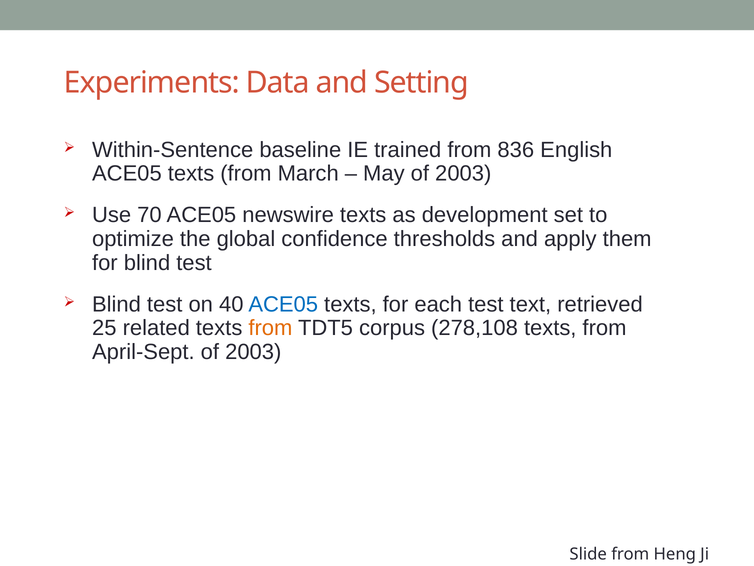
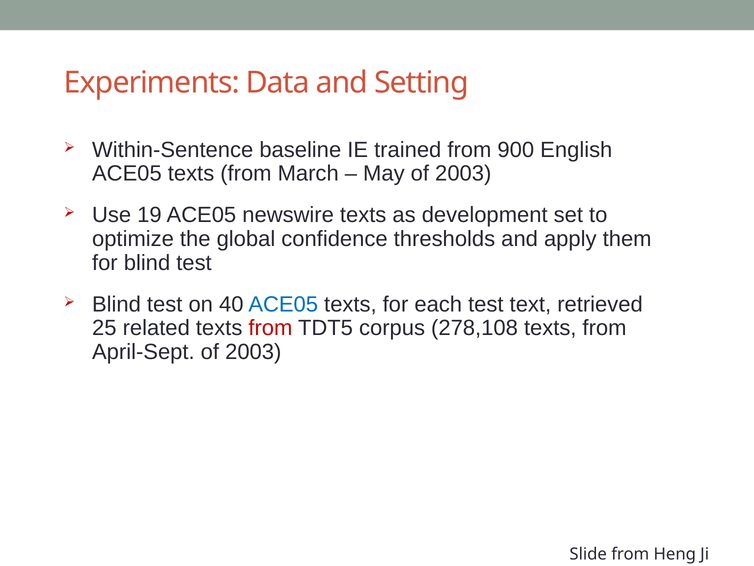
836: 836 -> 900 (516, 150)
70: 70 -> 19 (149, 215)
from colour: orange -> red (270, 328)
